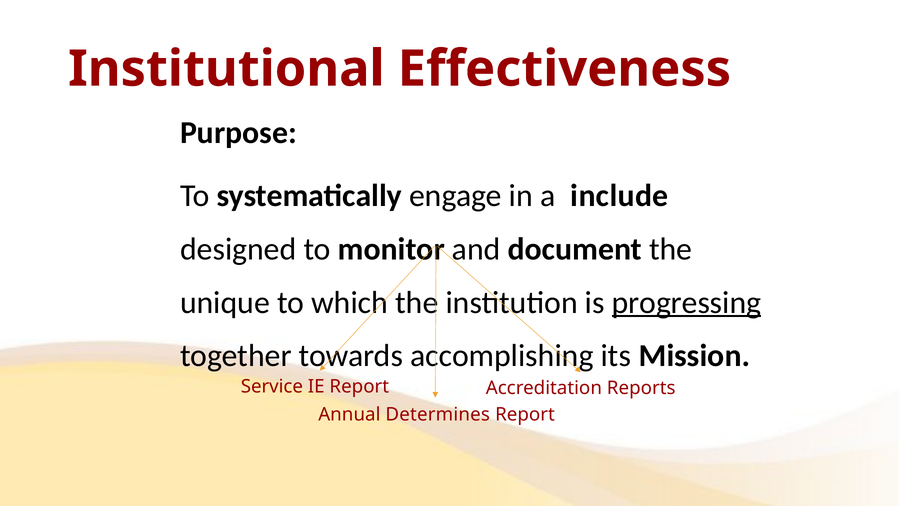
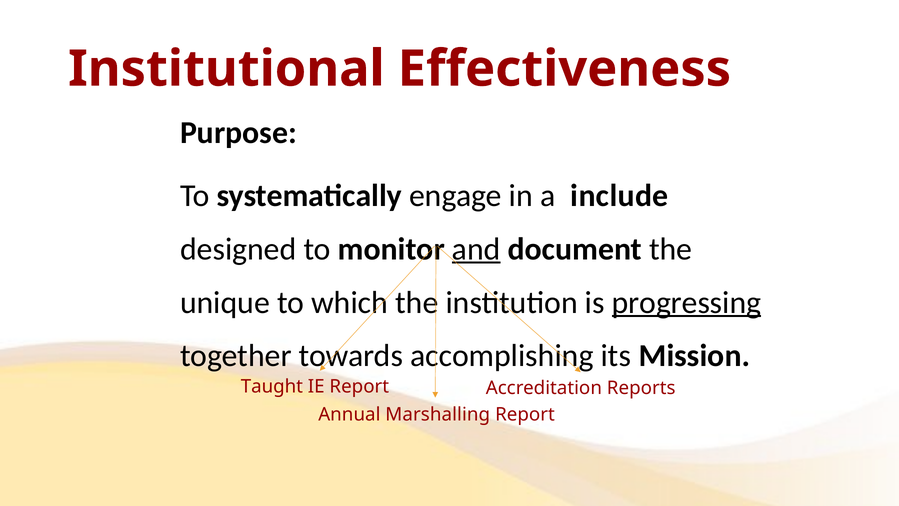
and underline: none -> present (476, 249)
Service: Service -> Taught (272, 386)
Determines: Determines -> Marshalling (438, 414)
